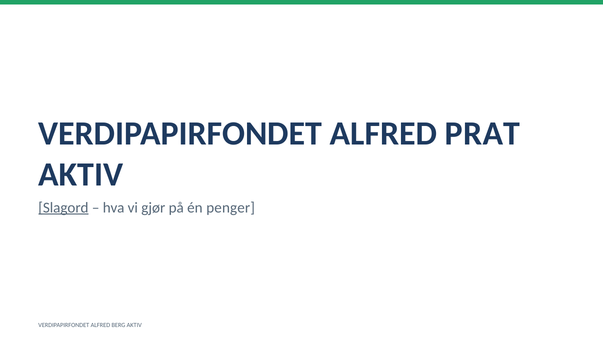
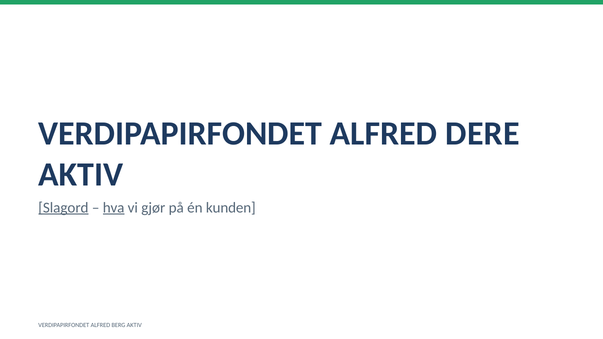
PRAT: PRAT -> DERE (483, 134)
hva underline: none -> present (114, 208)
penger: penger -> kunden (231, 208)
